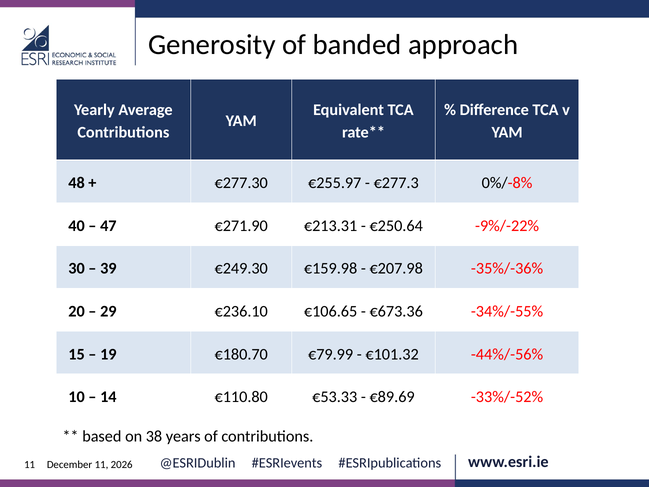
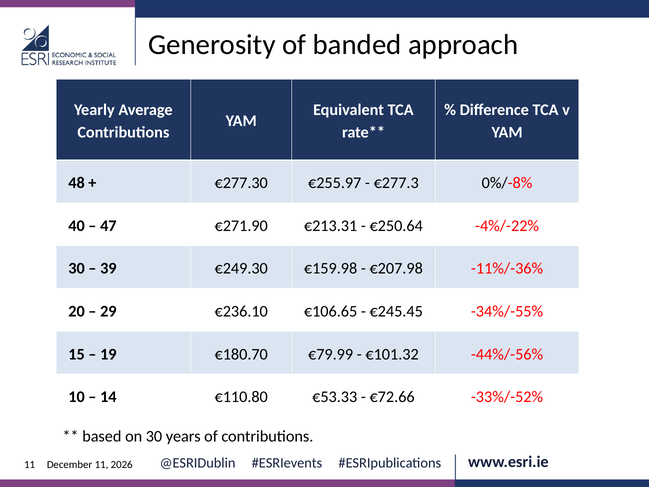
-9%/-22%: -9%/-22% -> -4%/-22% (507, 226)
-35%/-36%: -35%/-36% -> -11%/-36% (507, 269)
€673.36: €673.36 -> €245.45 (396, 311)
€89.69: €89.69 -> €72.66 (392, 397)
on 38: 38 -> 30 (154, 436)
